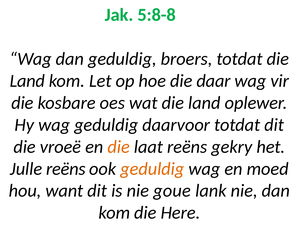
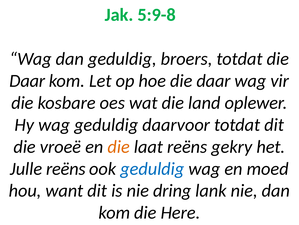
5:8-8: 5:8-8 -> 5:9-8 (157, 15)
Land: Land -> Daar (27, 81)
geduldig colour: orange -> blue (152, 168)
goue: goue -> dring (172, 190)
